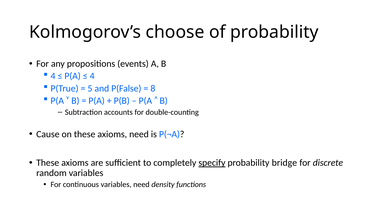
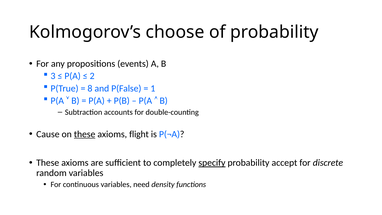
4: 4 -> 3 (53, 76)
4: 4 -> 2 (92, 76)
5: 5 -> 8 (90, 88)
8: 8 -> 1 (153, 88)
these underline: none -> present (85, 134)
axioms need: need -> flight (139, 134)
bridge: bridge -> accept (284, 163)
